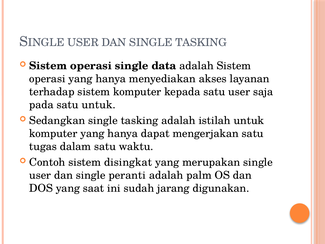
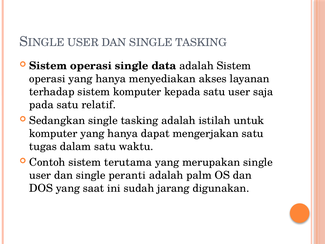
satu untuk: untuk -> relatif (99, 105)
disingkat: disingkat -> terutama (128, 162)
